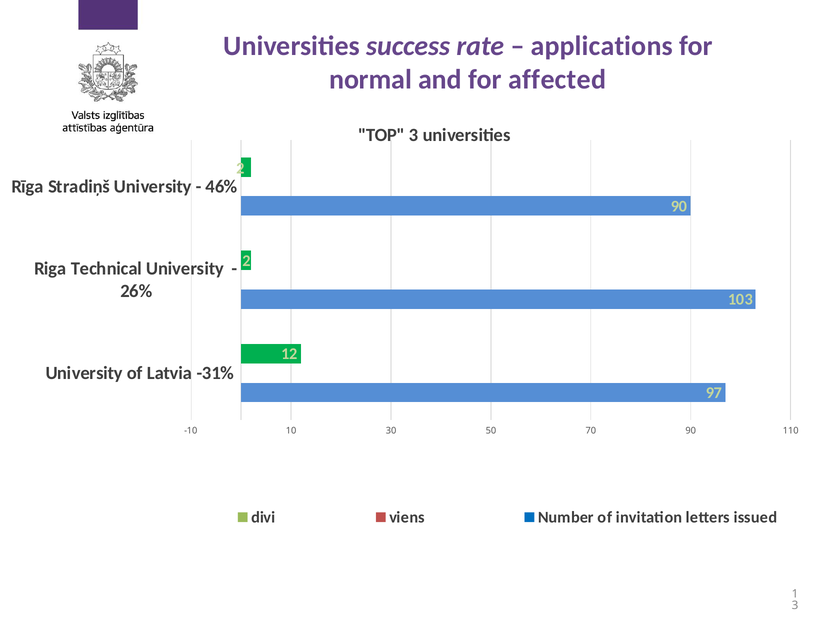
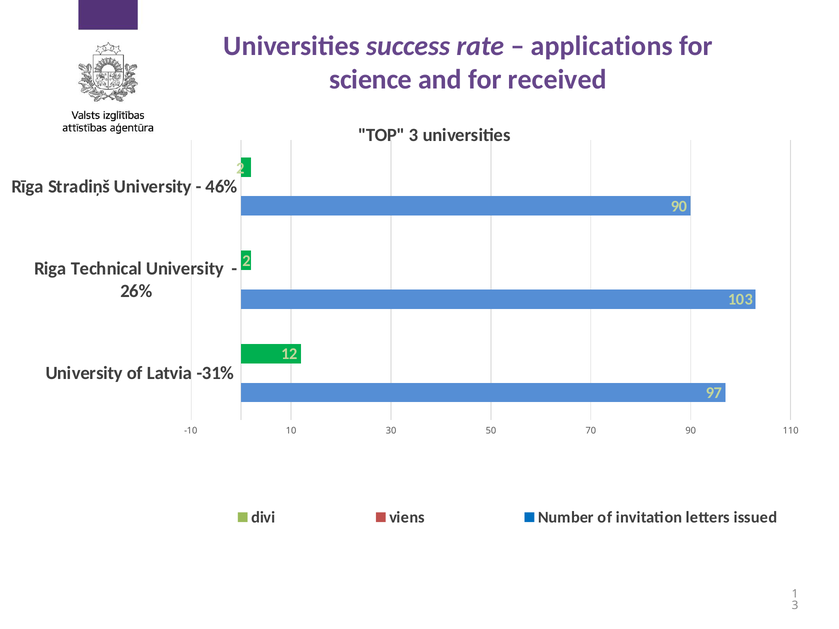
normal: normal -> science (371, 79)
affected: affected -> received (557, 79)
